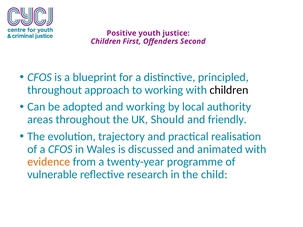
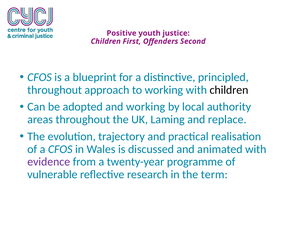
Should: Should -> Laming (168, 120)
friendly: friendly -> replace (227, 120)
evidence colour: orange -> purple (49, 162)
child: child -> term (214, 175)
